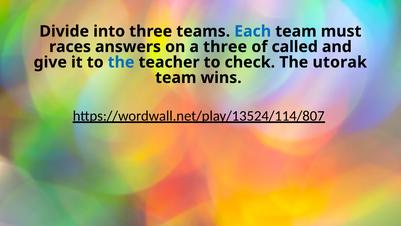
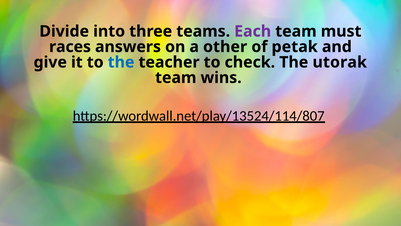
Each colour: blue -> purple (253, 31)
a three: three -> other (225, 47)
called: called -> petak (295, 47)
